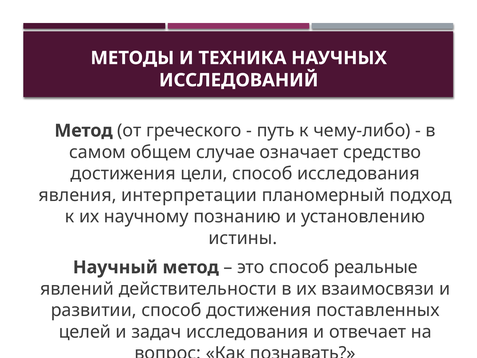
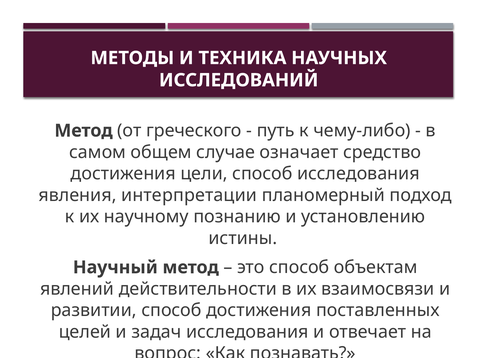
реальные: реальные -> объектам (376, 267)
